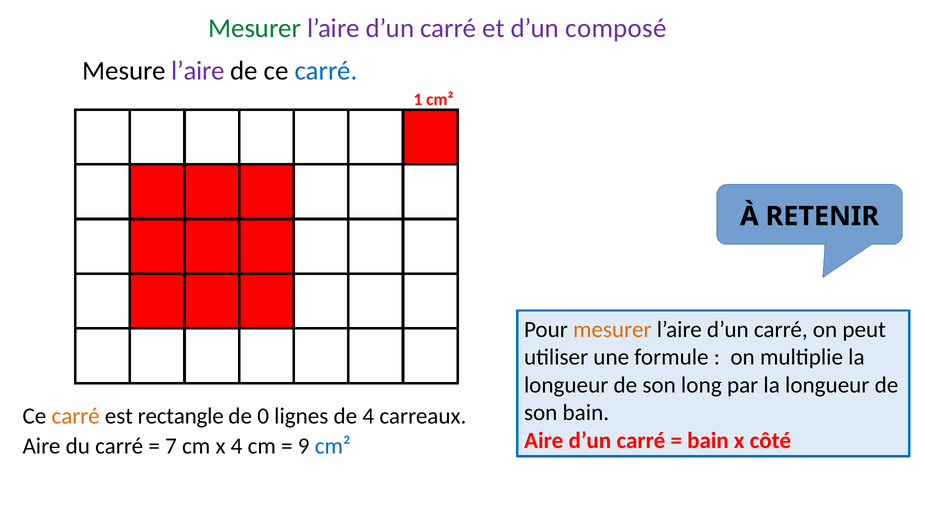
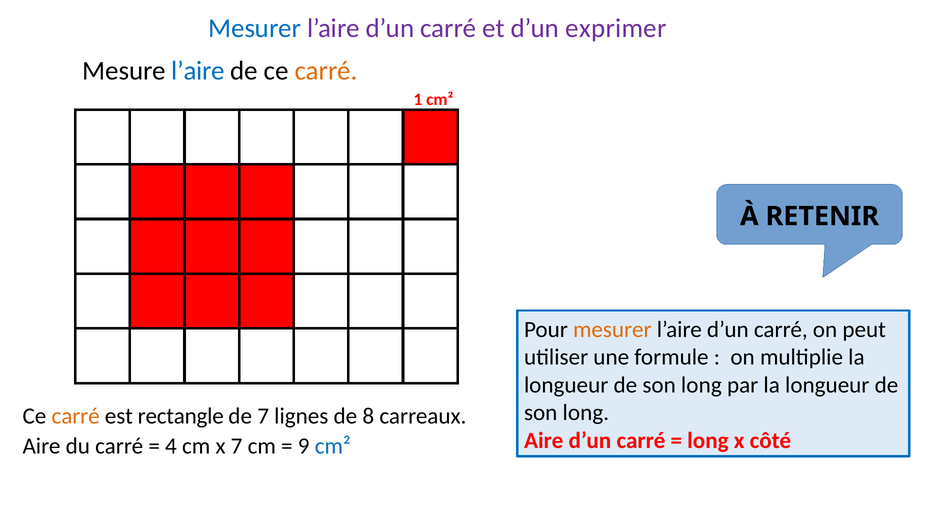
Mesurer colour: green -> blue (255, 28)
composé: composé -> exprimer (616, 28)
l’aire colour: purple -> blue (198, 71)
carré colour: blue -> orange (326, 71)
bain: bain -> long (586, 412)
de 0: 0 -> 7 (263, 415)
de 4: 4 -> 8 (368, 415)
bain: bain -> long (708, 440)
7: 7 -> 4 (171, 446)
x 4: 4 -> 7 (236, 446)
